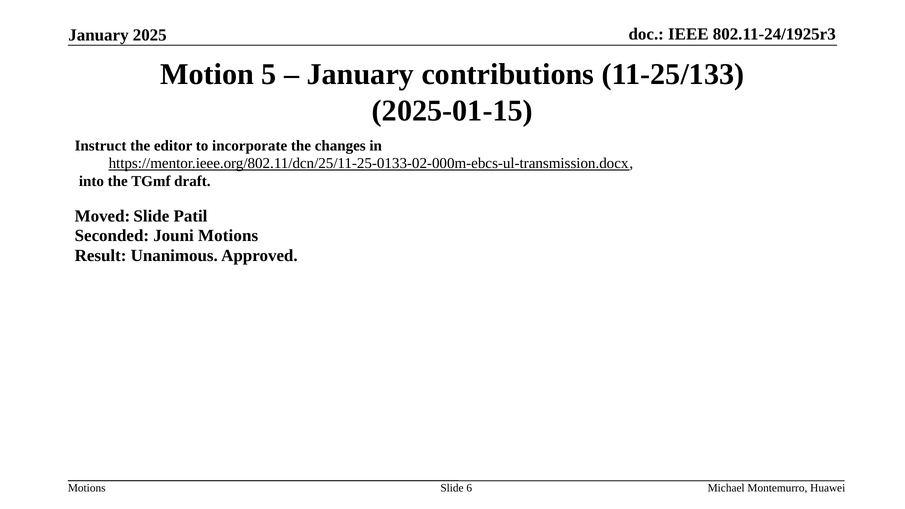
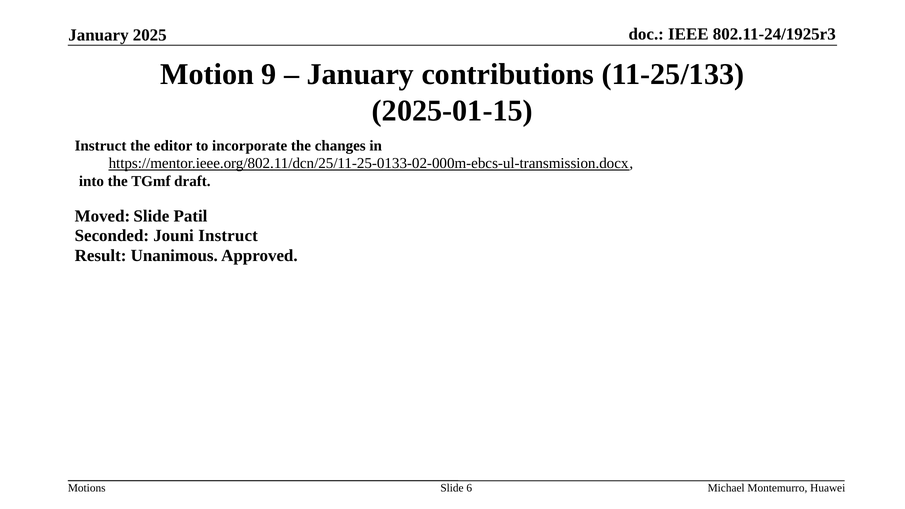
5: 5 -> 9 (269, 74)
Jouni Motions: Motions -> Instruct (228, 236)
